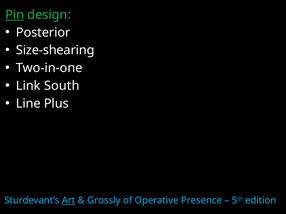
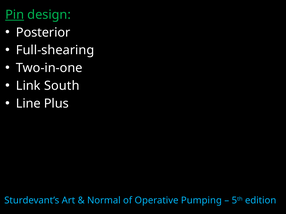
Size-shearing: Size-shearing -> Full-shearing (55, 50)
Art underline: present -> none (68, 201)
Grossly: Grossly -> Normal (104, 201)
Presence: Presence -> Pumping (201, 201)
